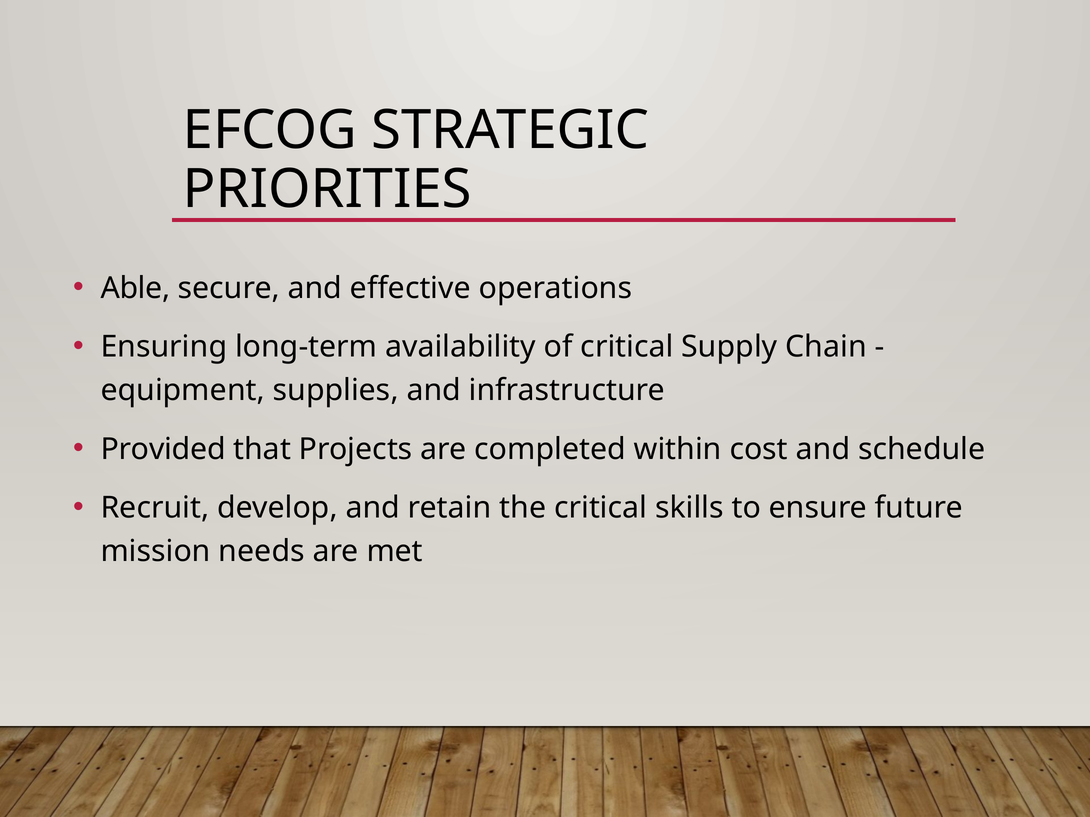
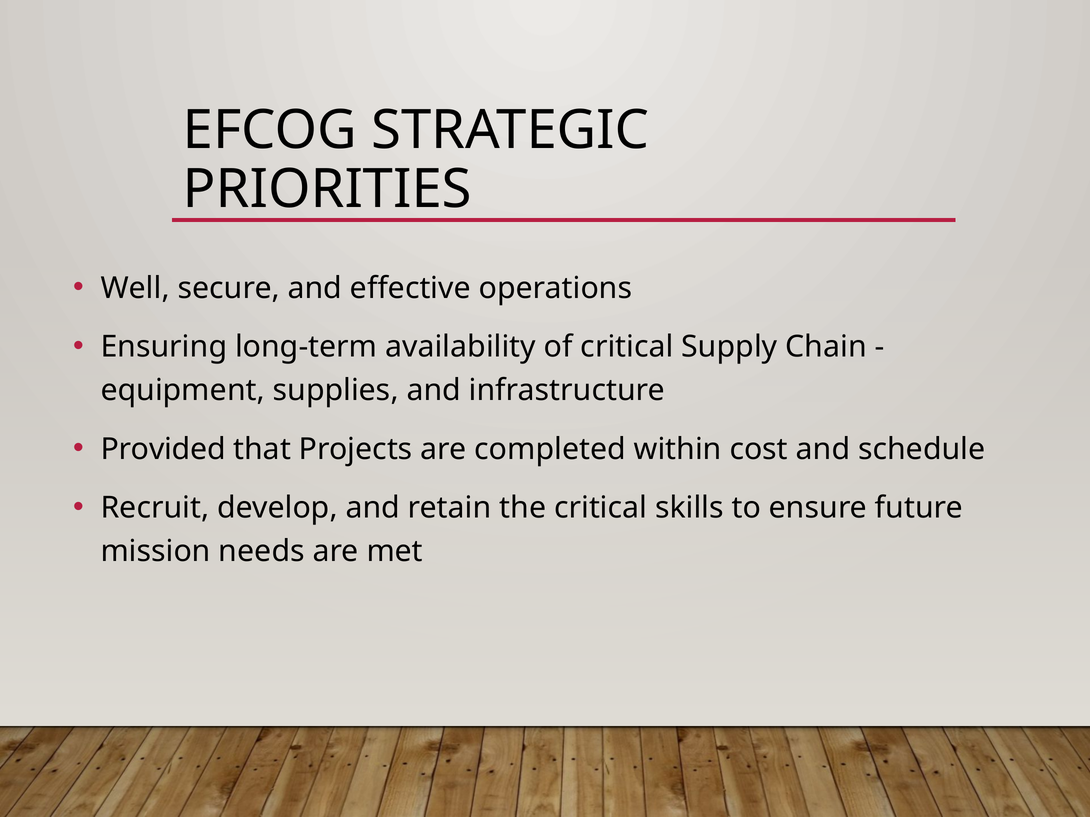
Able: Able -> Well (135, 288)
